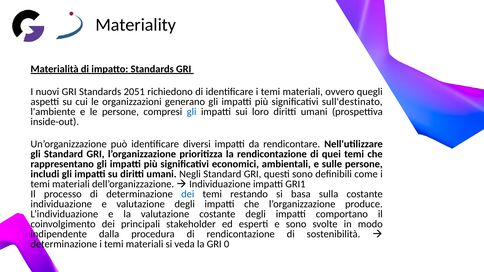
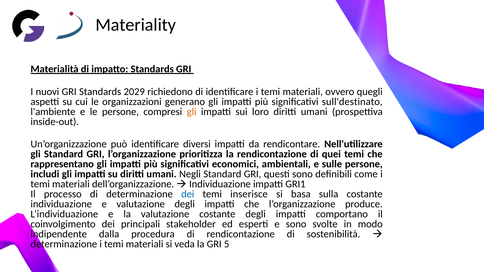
2051: 2051 -> 2029 (134, 92)
gli colour: blue -> orange (192, 112)
restando: restando -> inserisce (249, 194)
0: 0 -> 5 (227, 244)
